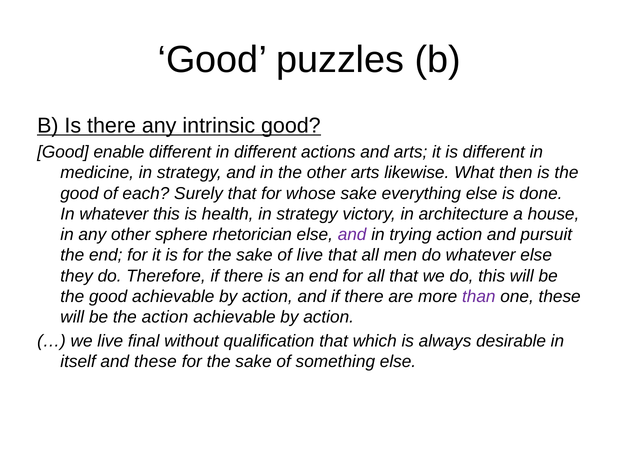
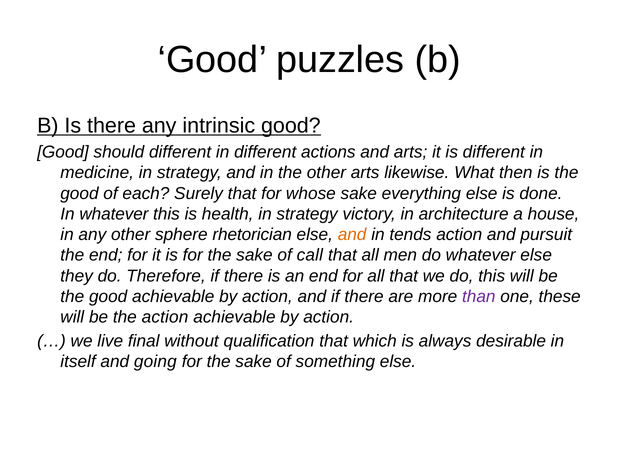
enable: enable -> should (119, 152)
and colour: purple -> orange (352, 235)
trying: trying -> tends (410, 235)
of live: live -> call (310, 255)
and these: these -> going (155, 362)
